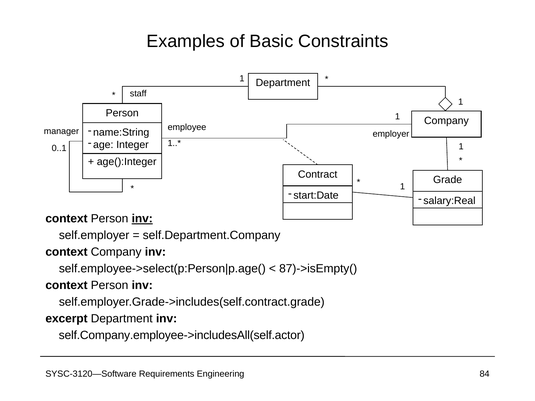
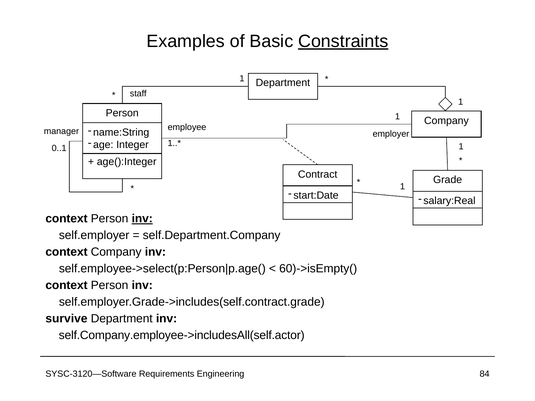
Constraints underline: none -> present (343, 41)
87)->isEmpty(: 87)->isEmpty( -> 60)->isEmpty( (318, 269)
excerpt: excerpt -> survive (66, 319)
